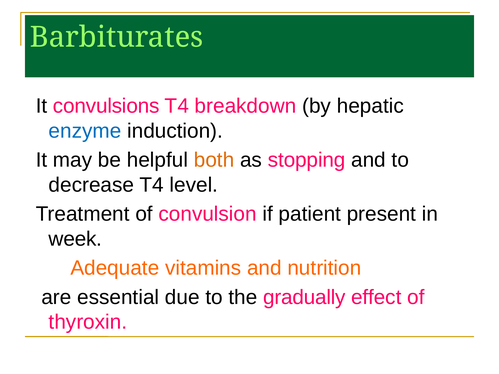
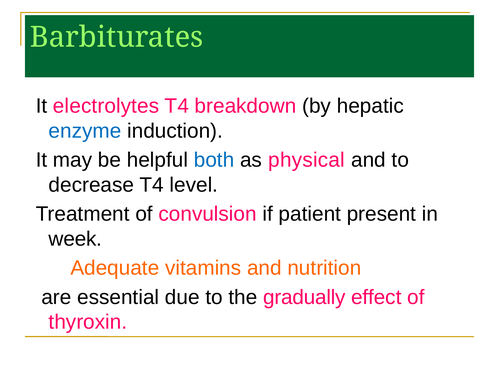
convulsions: convulsions -> electrolytes (106, 106)
both colour: orange -> blue (214, 160)
stopping: stopping -> physical (307, 160)
